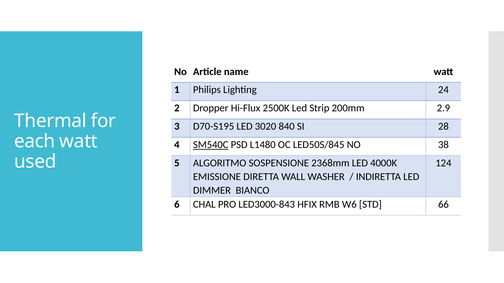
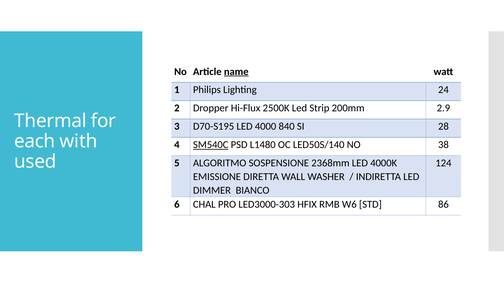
name underline: none -> present (236, 72)
3020: 3020 -> 4000 (266, 127)
each watt: watt -> with (79, 141)
LED50S/845: LED50S/845 -> LED50S/140 (319, 145)
LED3000-843: LED3000-843 -> LED3000-303 (267, 205)
66: 66 -> 86 (443, 205)
